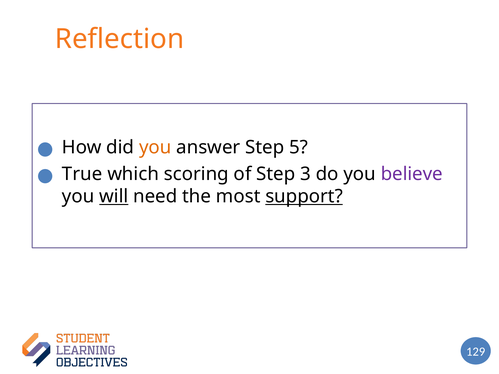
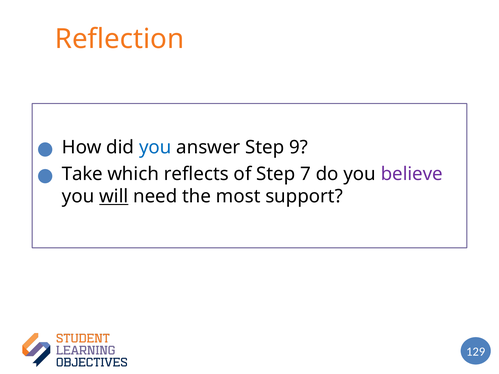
you colour: orange -> blue (155, 148)
5: 5 -> 9 (298, 148)
True: True -> Take (82, 174)
scoring: scoring -> reflects (196, 174)
3: 3 -> 7 (306, 174)
support underline: present -> none (304, 197)
